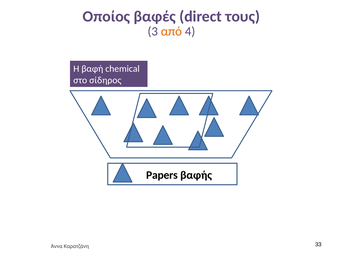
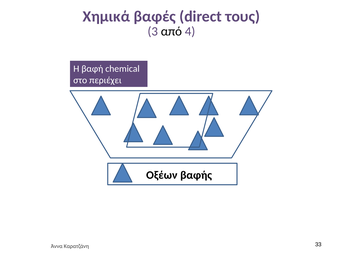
Οποίος: Οποίος -> Χημικά (106, 17)
από colour: orange -> black (171, 32)
σίδηρος: σίδηρος -> περιέχει (105, 80)
Papers: Papers -> Οξέων (162, 176)
